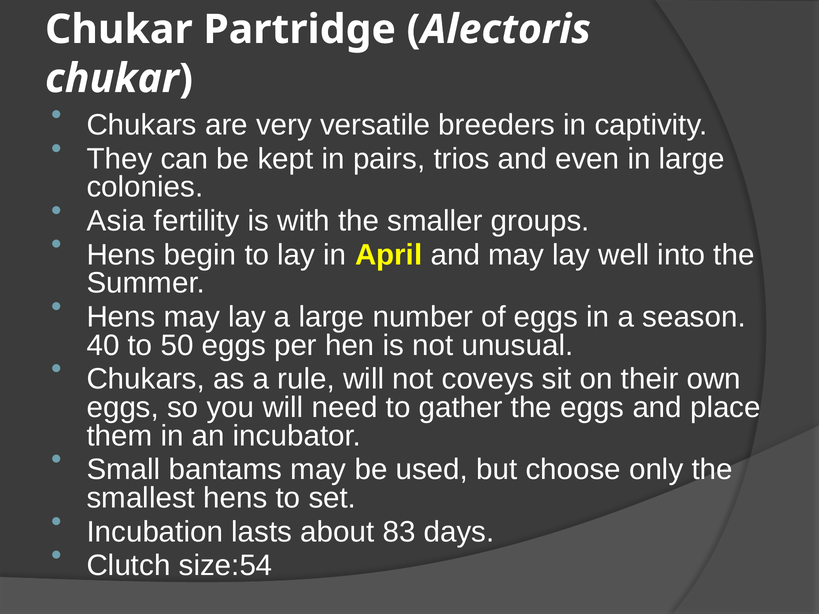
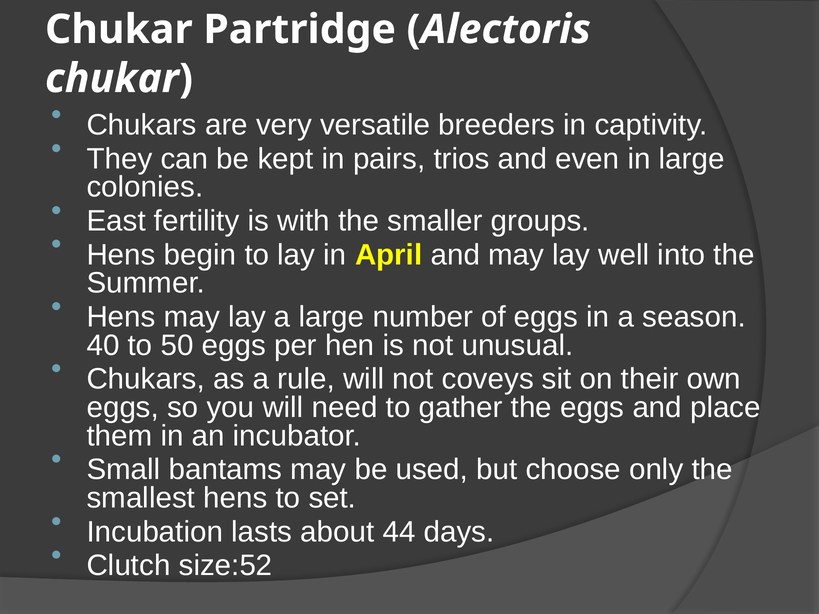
Asia: Asia -> East (116, 221)
83: 83 -> 44 (399, 532)
size:54: size:54 -> size:52 (226, 566)
